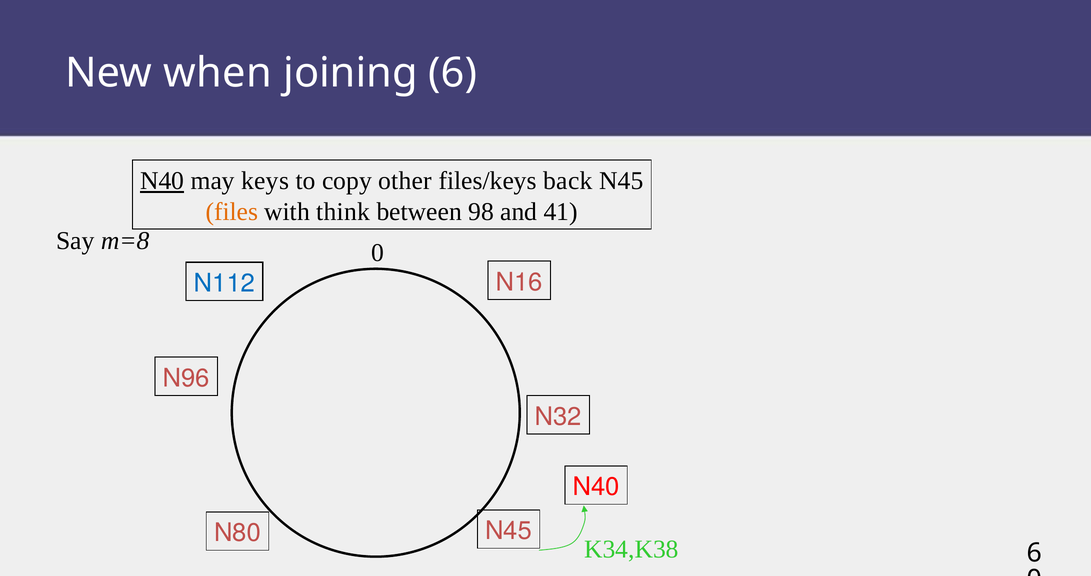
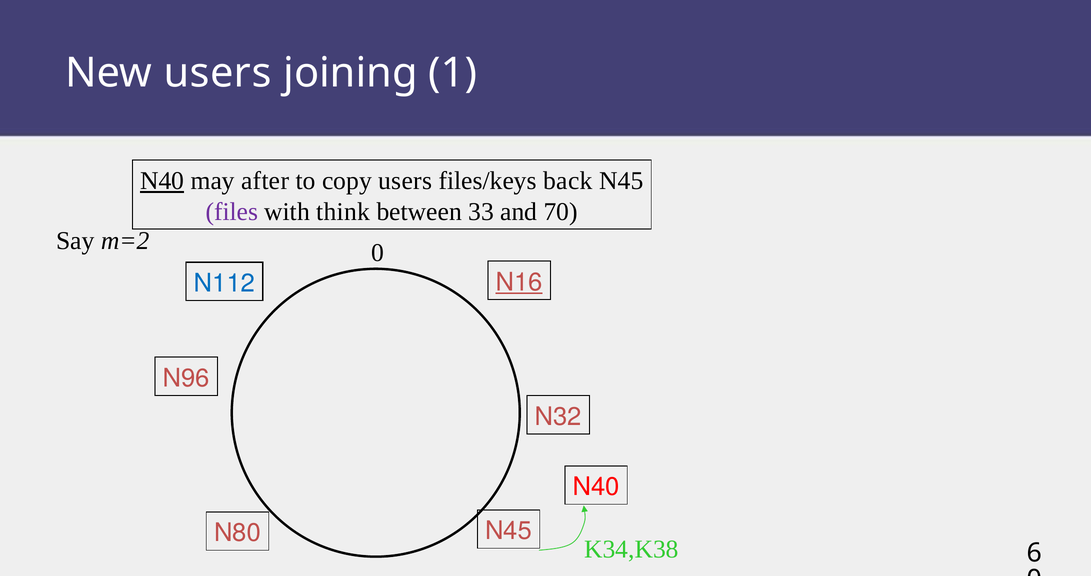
New when: when -> users (217, 73)
joining 6: 6 -> 1 (453, 73)
keys: keys -> after (265, 181)
copy other: other -> users (405, 181)
files colour: orange -> purple (232, 212)
98: 98 -> 33 (481, 212)
41: 41 -> 70 (561, 212)
m=8: m=8 -> m=2 (125, 241)
N16 underline: none -> present (519, 282)
